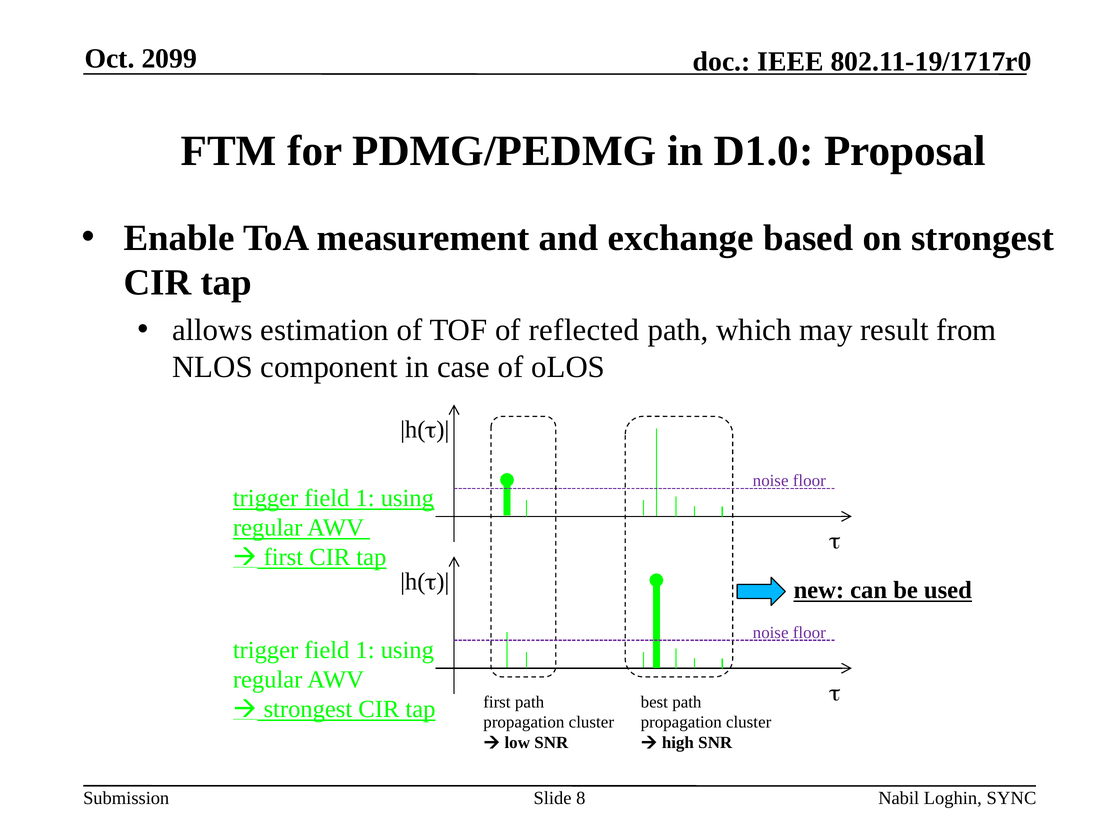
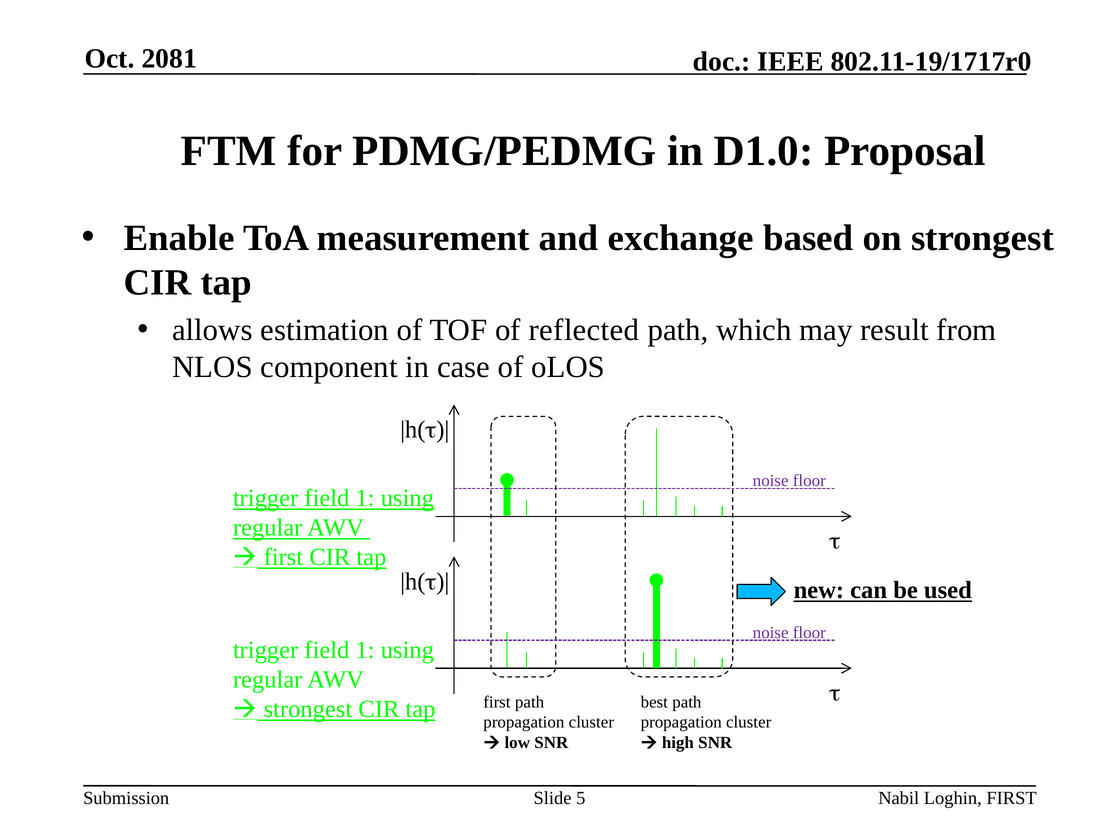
2099: 2099 -> 2081 (169, 59)
8: 8 -> 5 (581, 798)
Loghin SYNC: SYNC -> FIRST (1012, 798)
